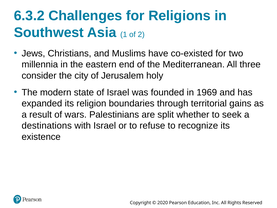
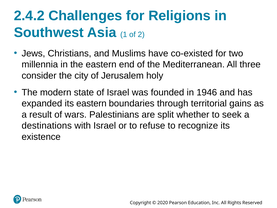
6.3.2: 6.3.2 -> 2.4.2 (29, 16)
1969: 1969 -> 1946 (207, 92)
its religion: religion -> eastern (91, 103)
